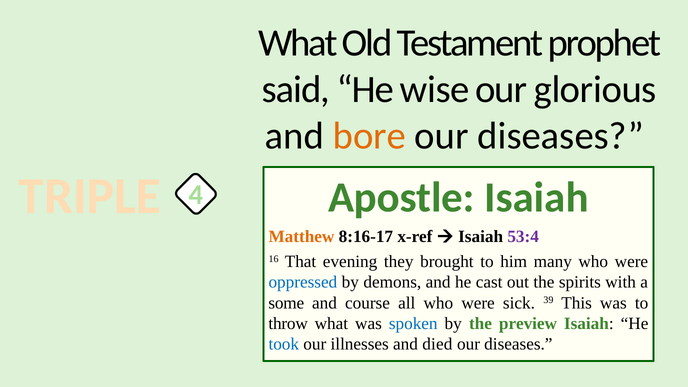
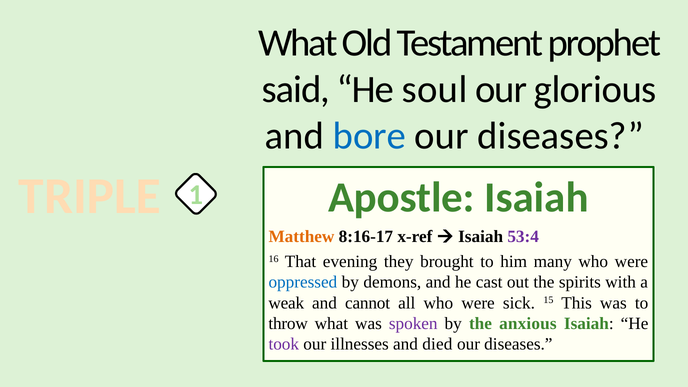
wise: wise -> soul (434, 90)
bore colour: orange -> blue (369, 136)
4: 4 -> 1 (196, 195)
some: some -> weak (286, 303)
course: course -> cannot (368, 303)
39: 39 -> 15 (548, 300)
spoken colour: blue -> purple (413, 324)
preview: preview -> anxious (528, 324)
took colour: blue -> purple (284, 344)
